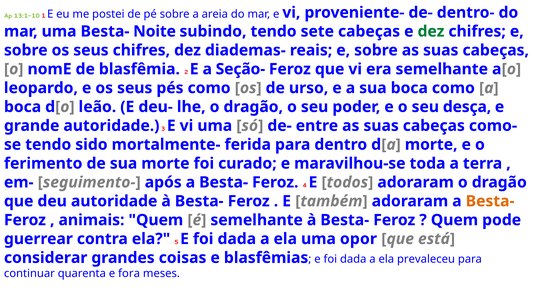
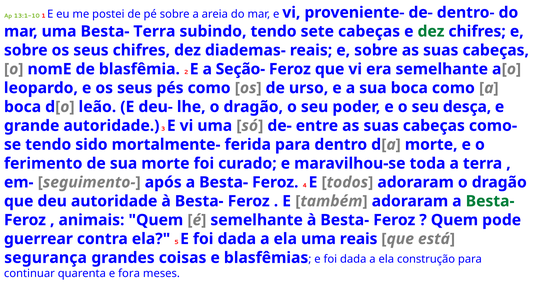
Besta- Noite: Noite -> Terra (154, 31)
Besta- colour: orange -> green (490, 201)
uma opor: opor -> reais (359, 239)
considerar: considerar -> segurança (46, 257)
prevaleceu: prevaleceu -> construção (426, 259)
